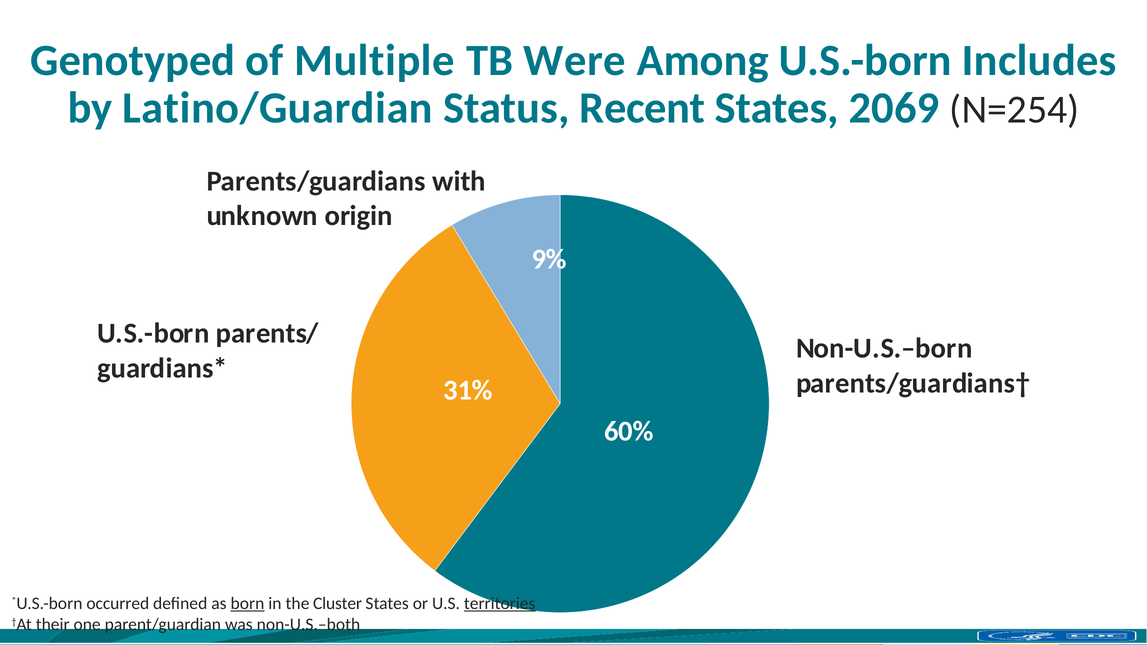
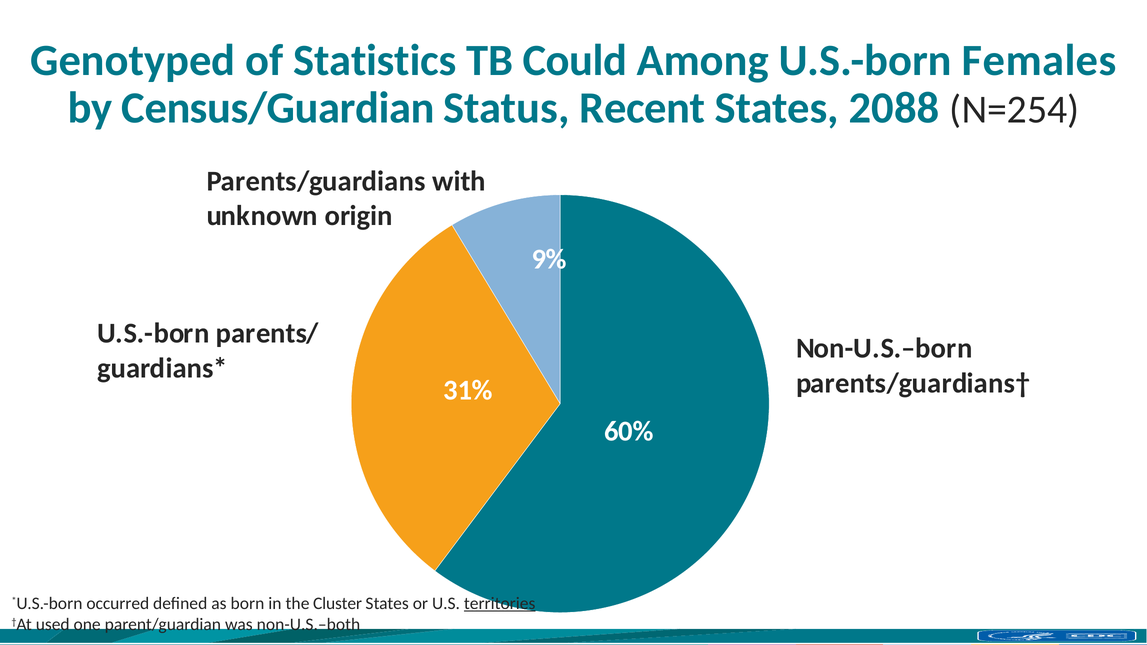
Multiple: Multiple -> Statistics (375, 60)
Were: Were -> Could (575, 60)
Includes: Includes -> Females (1039, 60)
Latino/Guardian: Latino/Guardian -> Census/Guardian (278, 108)
2069: 2069 -> 2088 (894, 108)
born underline: present -> none (247, 604)
their: their -> used (53, 625)
